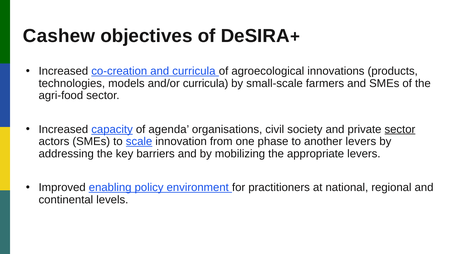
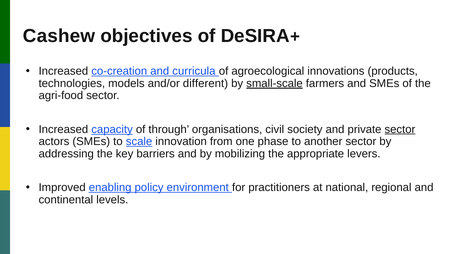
and/or curricula: curricula -> different (205, 83)
small-scale underline: none -> present (275, 83)
agenda: agenda -> through (169, 129)
another levers: levers -> sector (361, 142)
